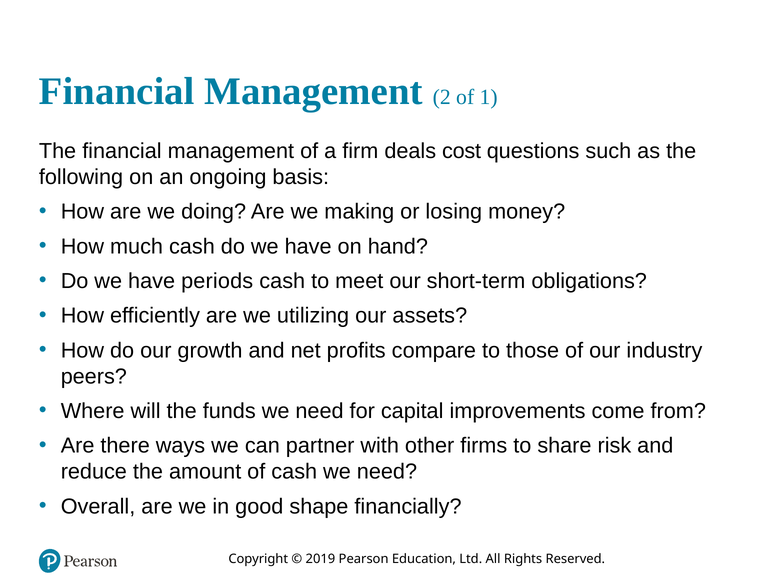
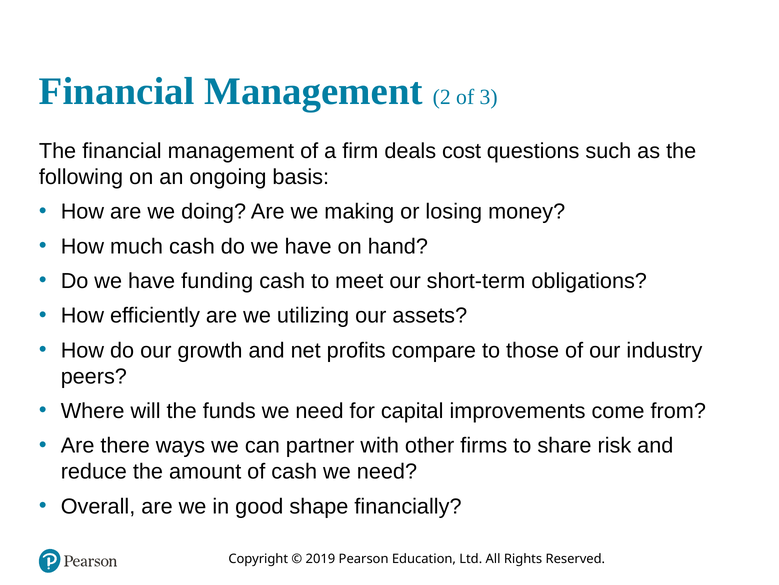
1: 1 -> 3 (489, 97)
periods: periods -> funding (217, 281)
